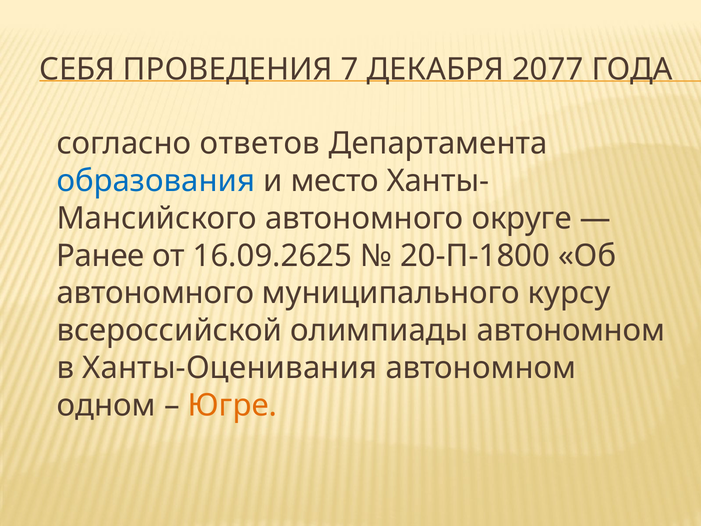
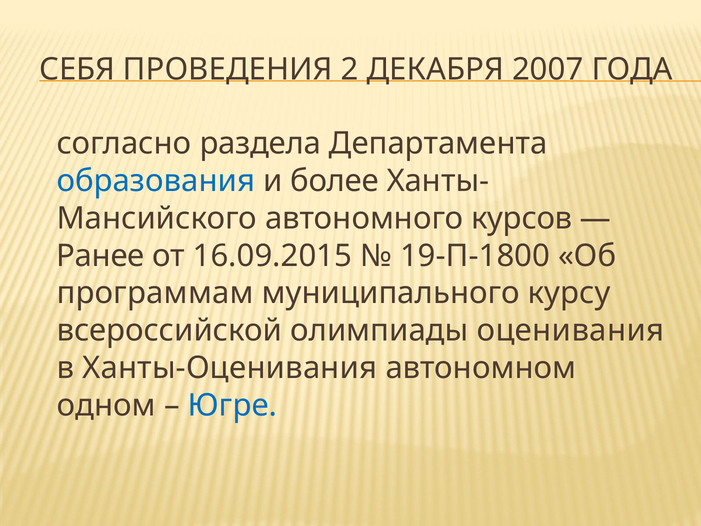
7: 7 -> 2 (350, 69)
2077: 2077 -> 2007 (548, 69)
ответов: ответов -> раздела (260, 143)
место: место -> более (335, 181)
округе: округе -> курсов (522, 218)
16.09.2625: 16.09.2625 -> 16.09.2015 (272, 256)
20-П-1800: 20-П-1800 -> 19-П-1800 (475, 256)
автономного: автономного -> программам (155, 293)
олимпиады автономном: автономном -> оценивания (570, 330)
Югре colour: orange -> blue (232, 405)
